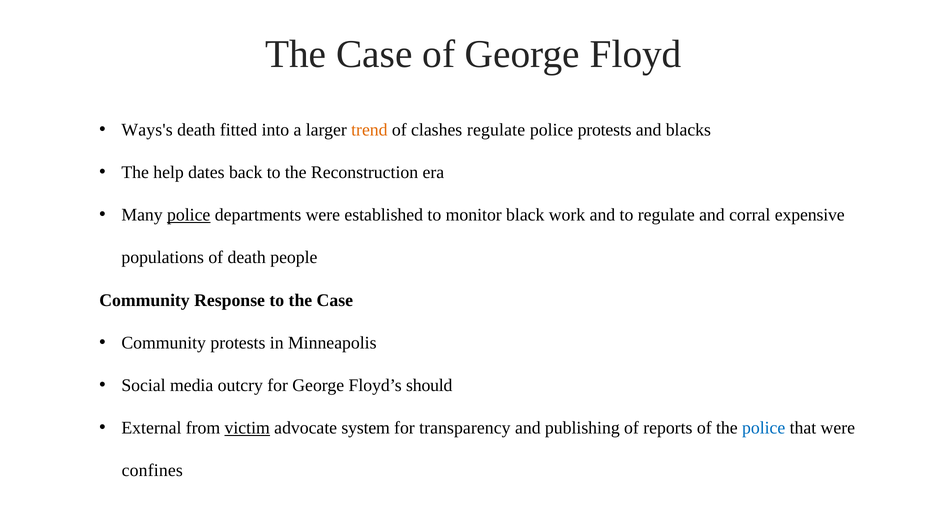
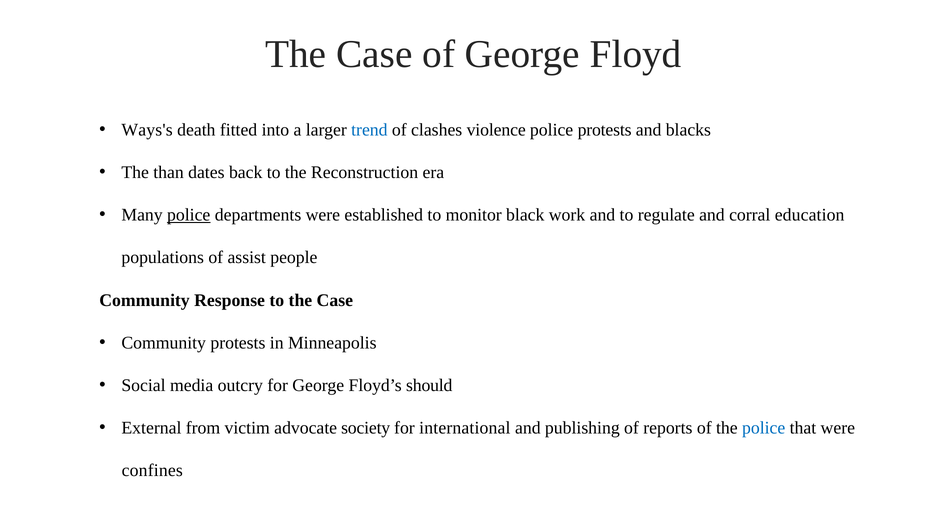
trend colour: orange -> blue (369, 130)
clashes regulate: regulate -> violence (496, 130)
help: help -> than (169, 172)
expensive: expensive -> education (810, 215)
of death: death -> assist (247, 257)
victim underline: present -> none (247, 428)
system: system -> society (366, 428)
transparency: transparency -> international (465, 428)
